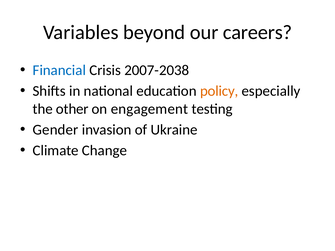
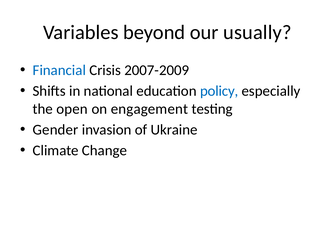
careers: careers -> usually (257, 32)
2007-2038: 2007-2038 -> 2007-2009 (157, 70)
policy colour: orange -> blue (219, 91)
other: other -> open (72, 109)
